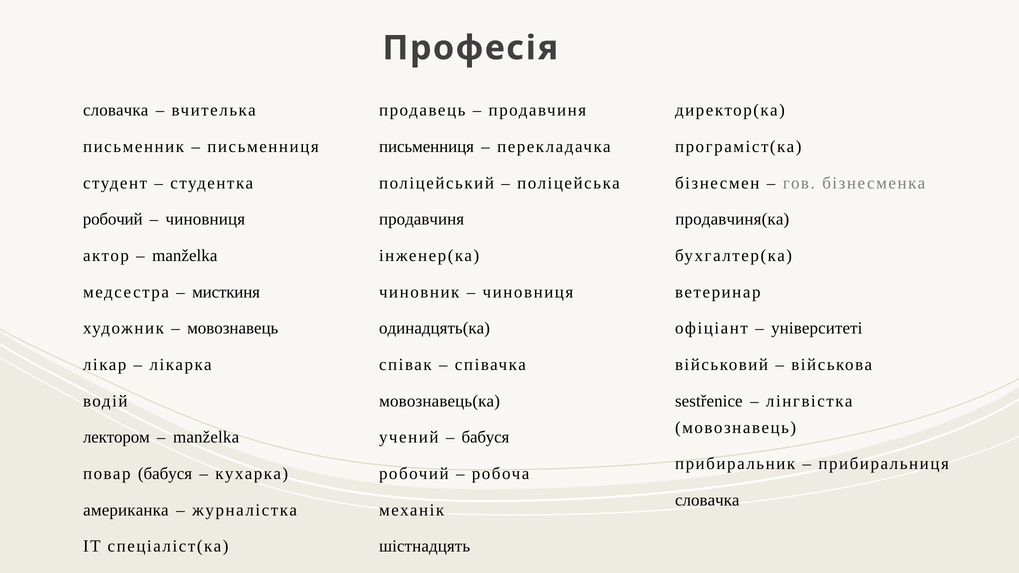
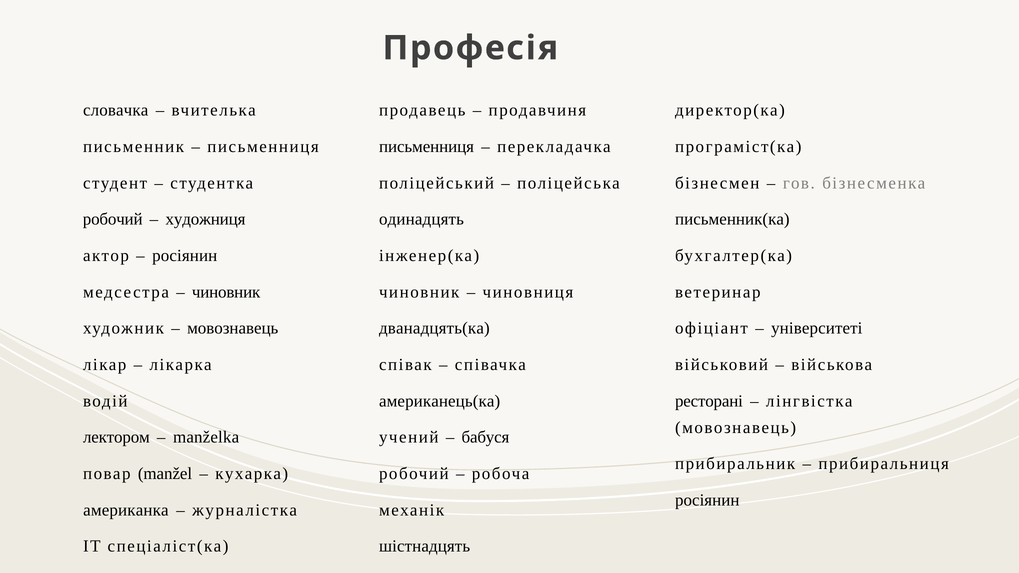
чиновниця: чиновниця -> художниця (205, 219)
продавчиня: продавчиня -> одинадцять (421, 219)
продавчиня(ка: продавчиня(ка -> письменник(ка (732, 219)
manželka: manželka -> росіянин (185, 256)
мисткиня: мисткиня -> чиновник (226, 292)
одинадцять(ка: одинадцять(ка -> дванадцять(ка (434, 328)
мовознавець(ка: мовознавець(ка -> американець(ка (440, 401)
sestřenice: sestřenice -> ресторані (709, 401)
повар бабуся: бабуся -> manžel (165, 474)
словачка: словачка -> росіянин (707, 500)
